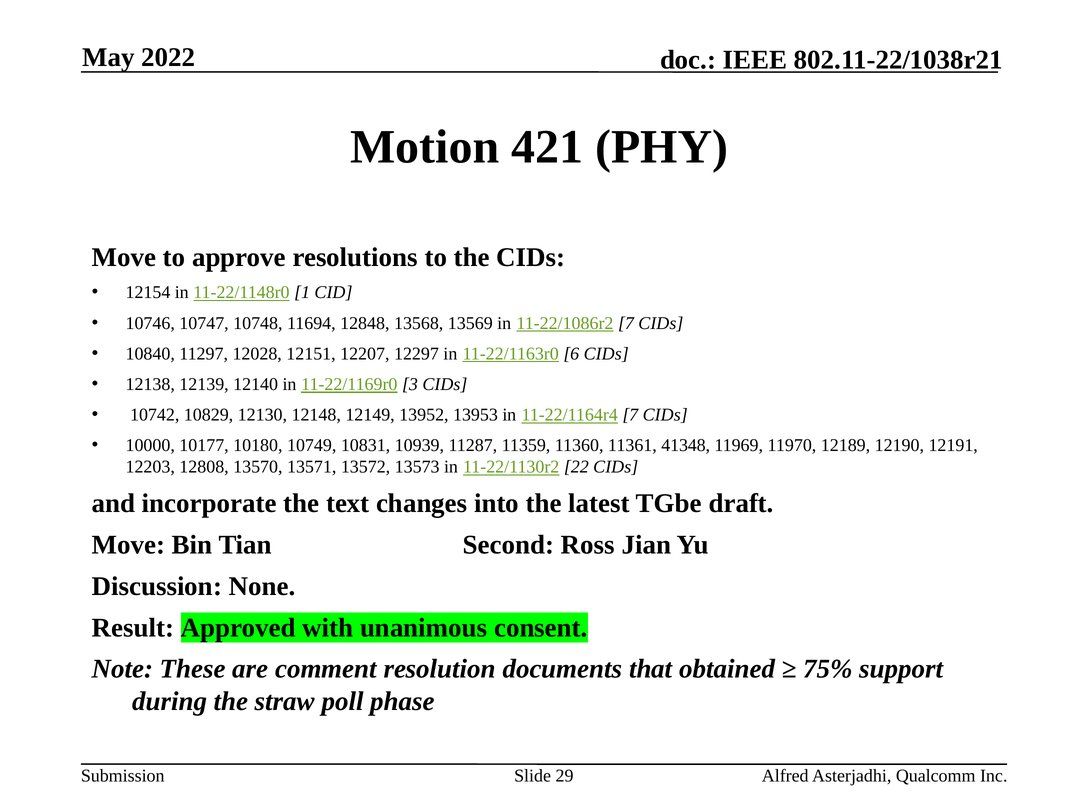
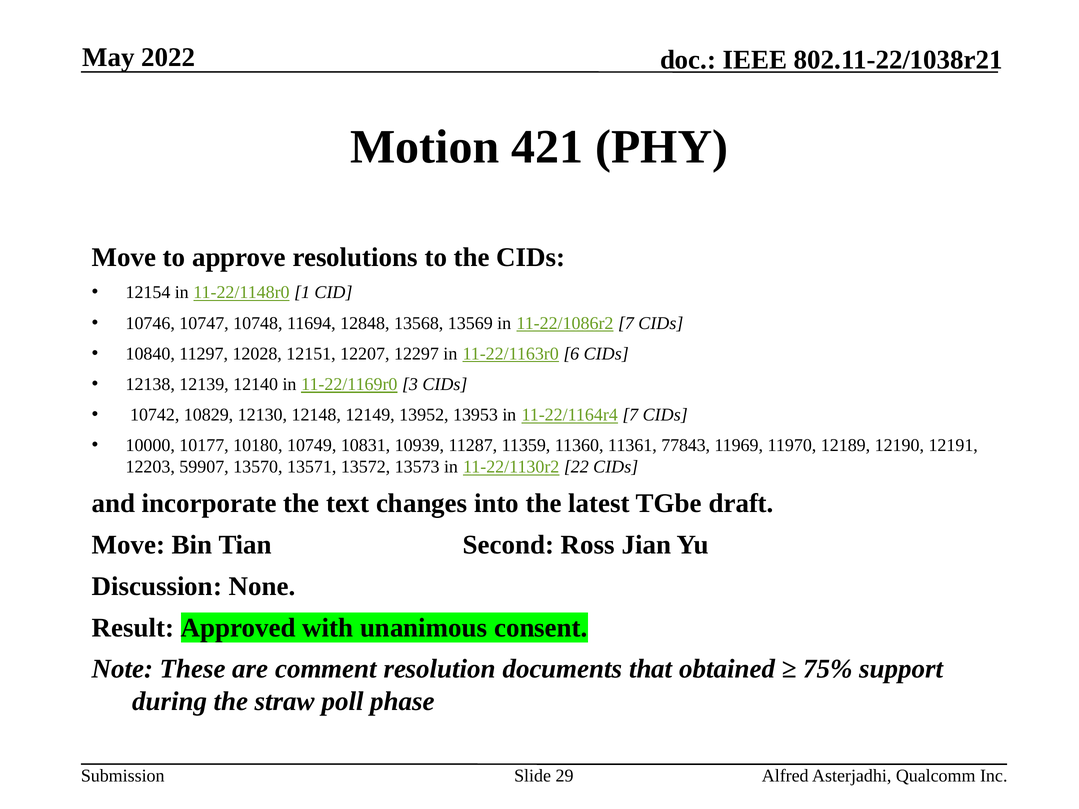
41348: 41348 -> 77843 (686, 446)
12808: 12808 -> 59907 (204, 467)
